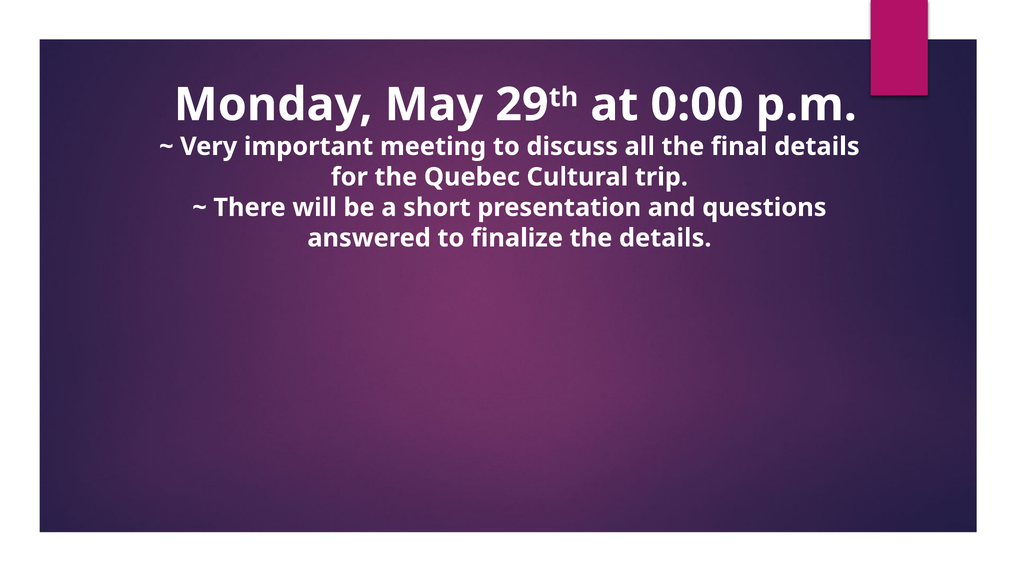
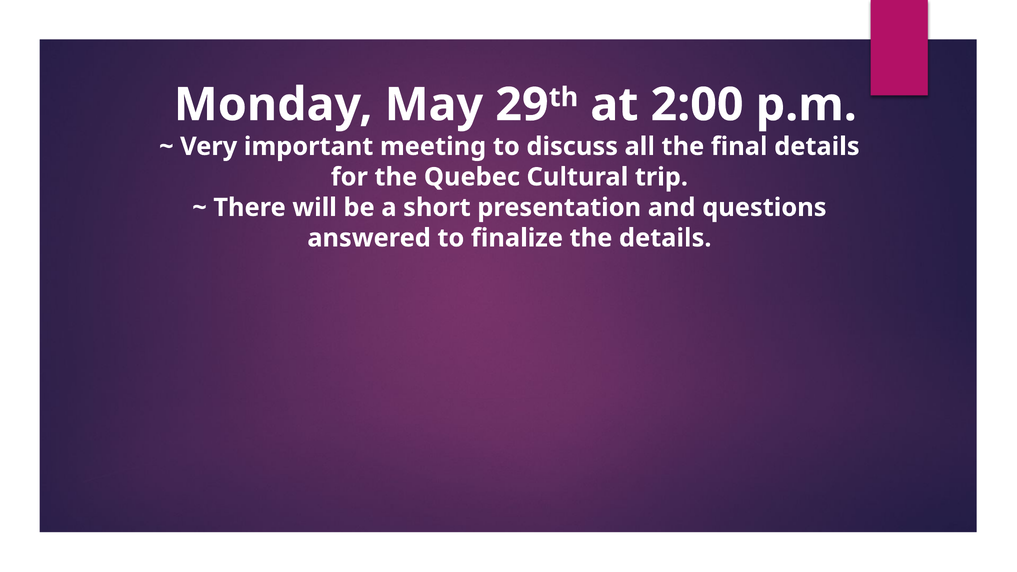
0:00: 0:00 -> 2:00 (697, 105)
